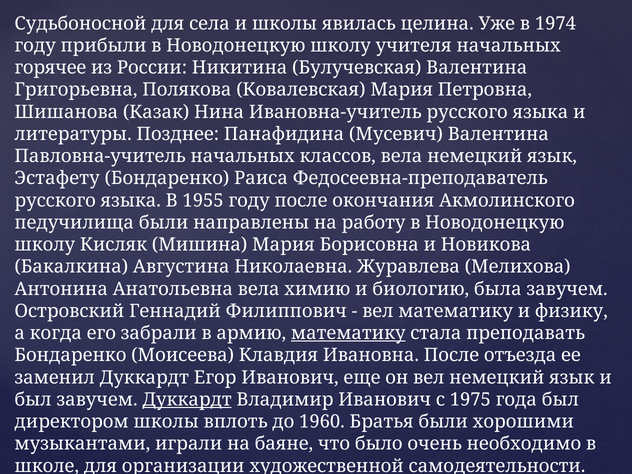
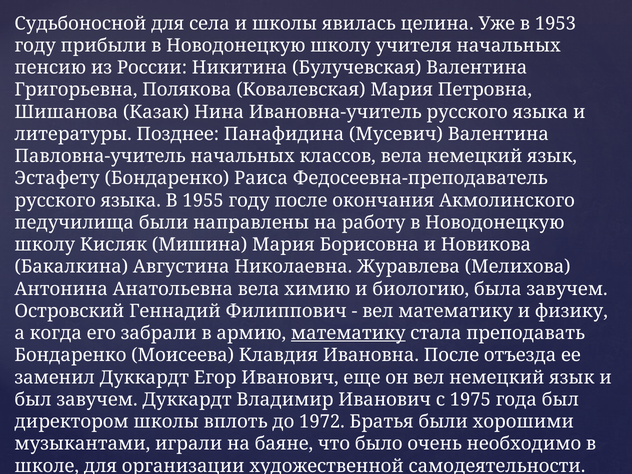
1974: 1974 -> 1953 (555, 24)
горячее: горячее -> пенсию (50, 68)
Дуккардт underline: present -> none (187, 400)
1960: 1960 -> 1972 (322, 422)
